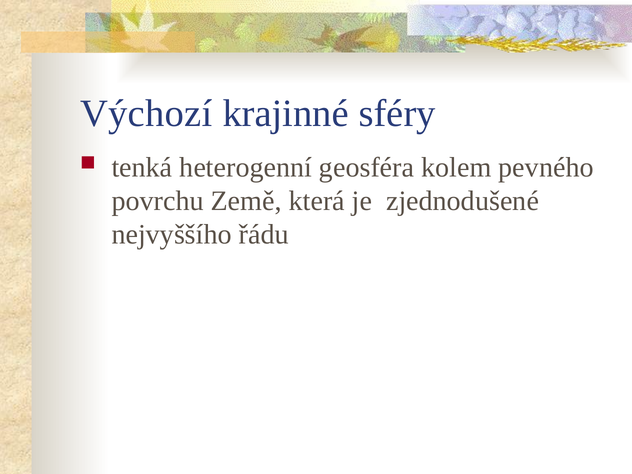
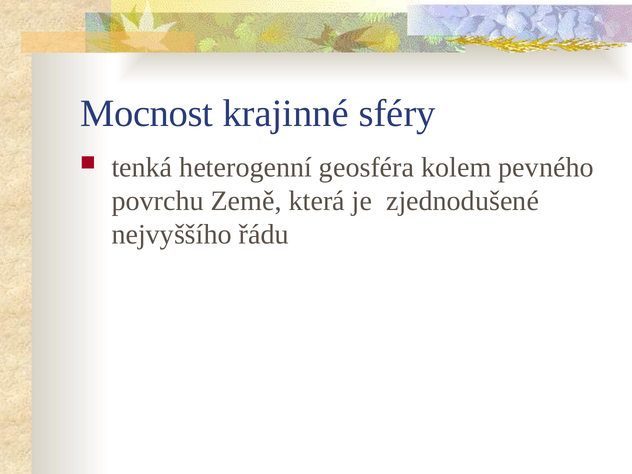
Výchozí: Výchozí -> Mocnost (147, 113)
